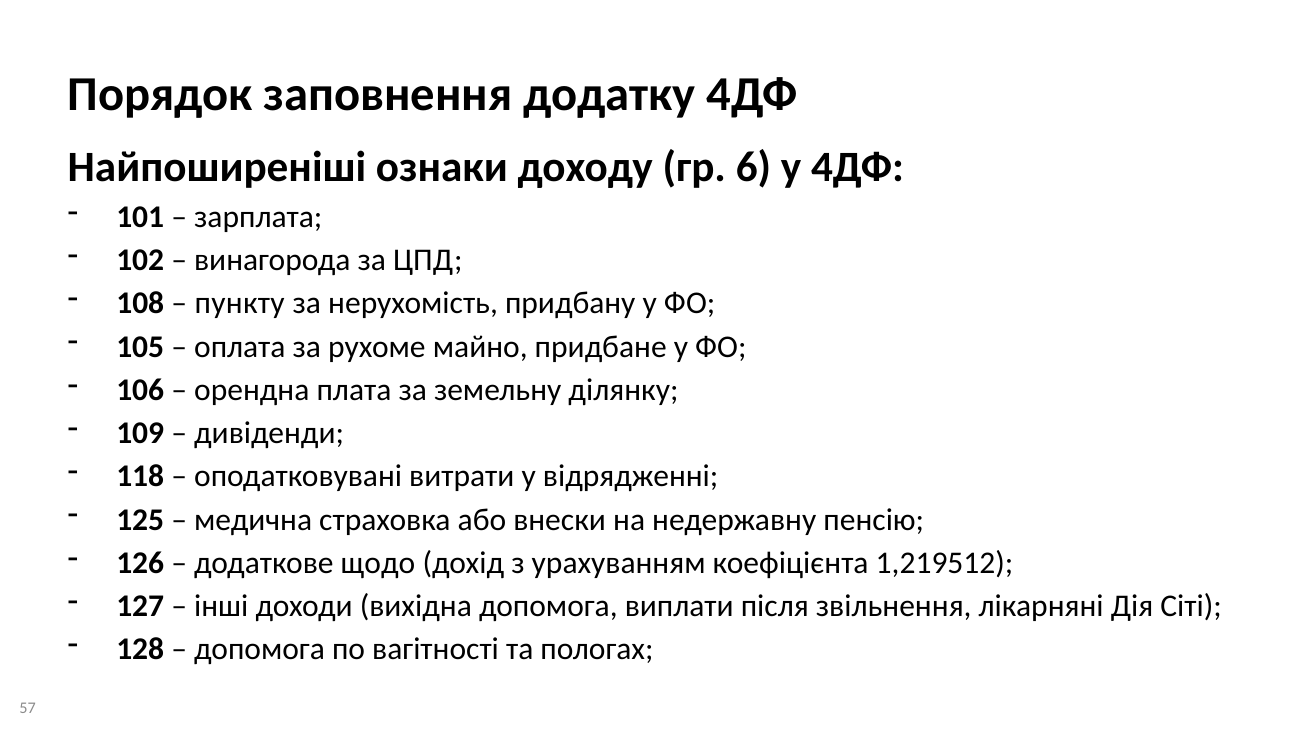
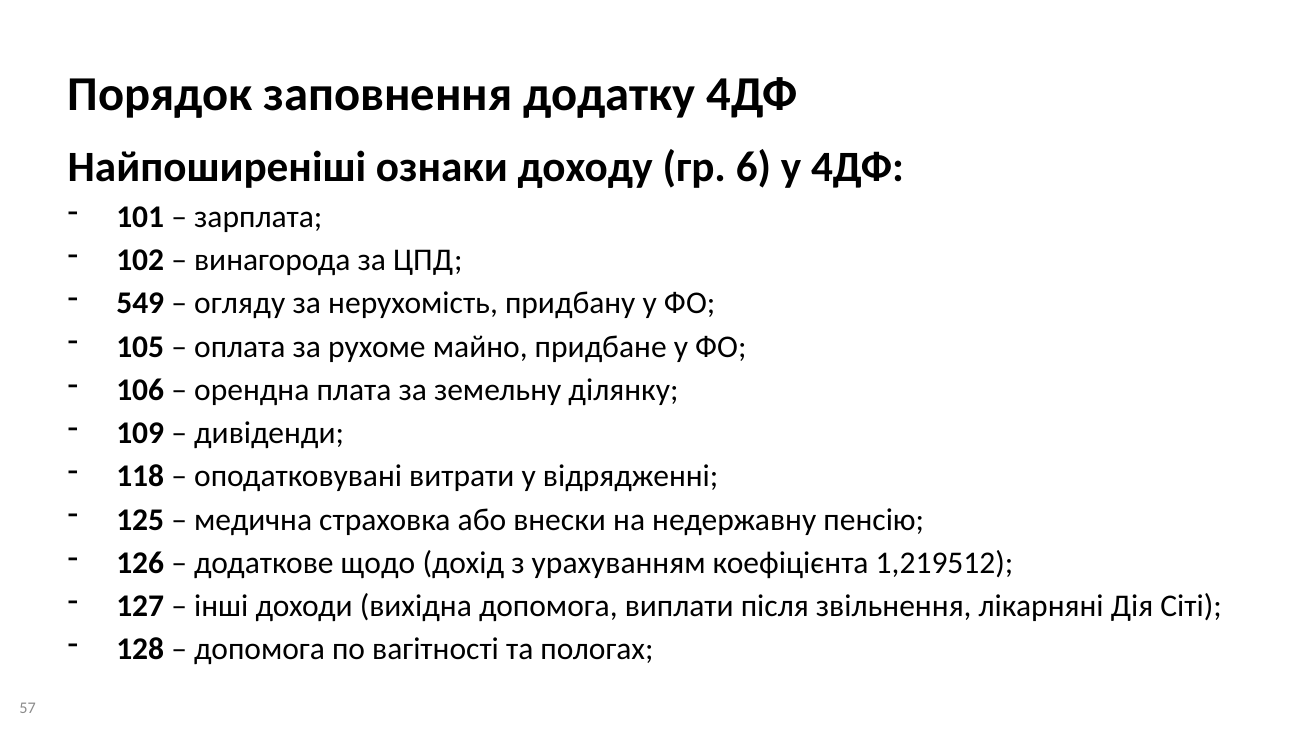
108: 108 -> 549 (140, 303)
пункту: пункту -> огляду (240, 303)
